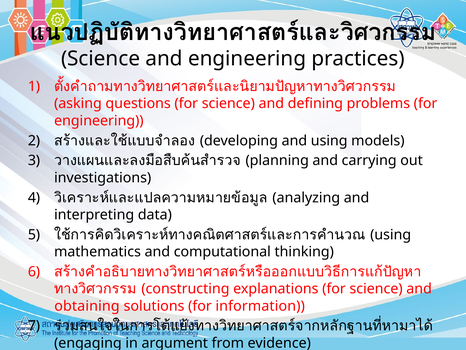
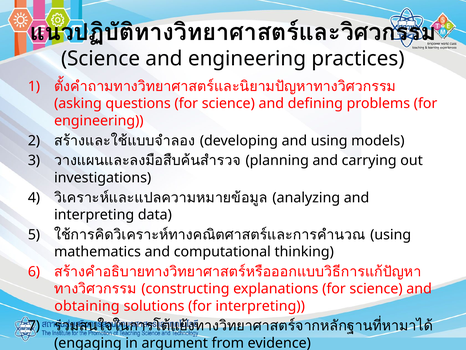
for information: information -> interpreting (260, 306)
